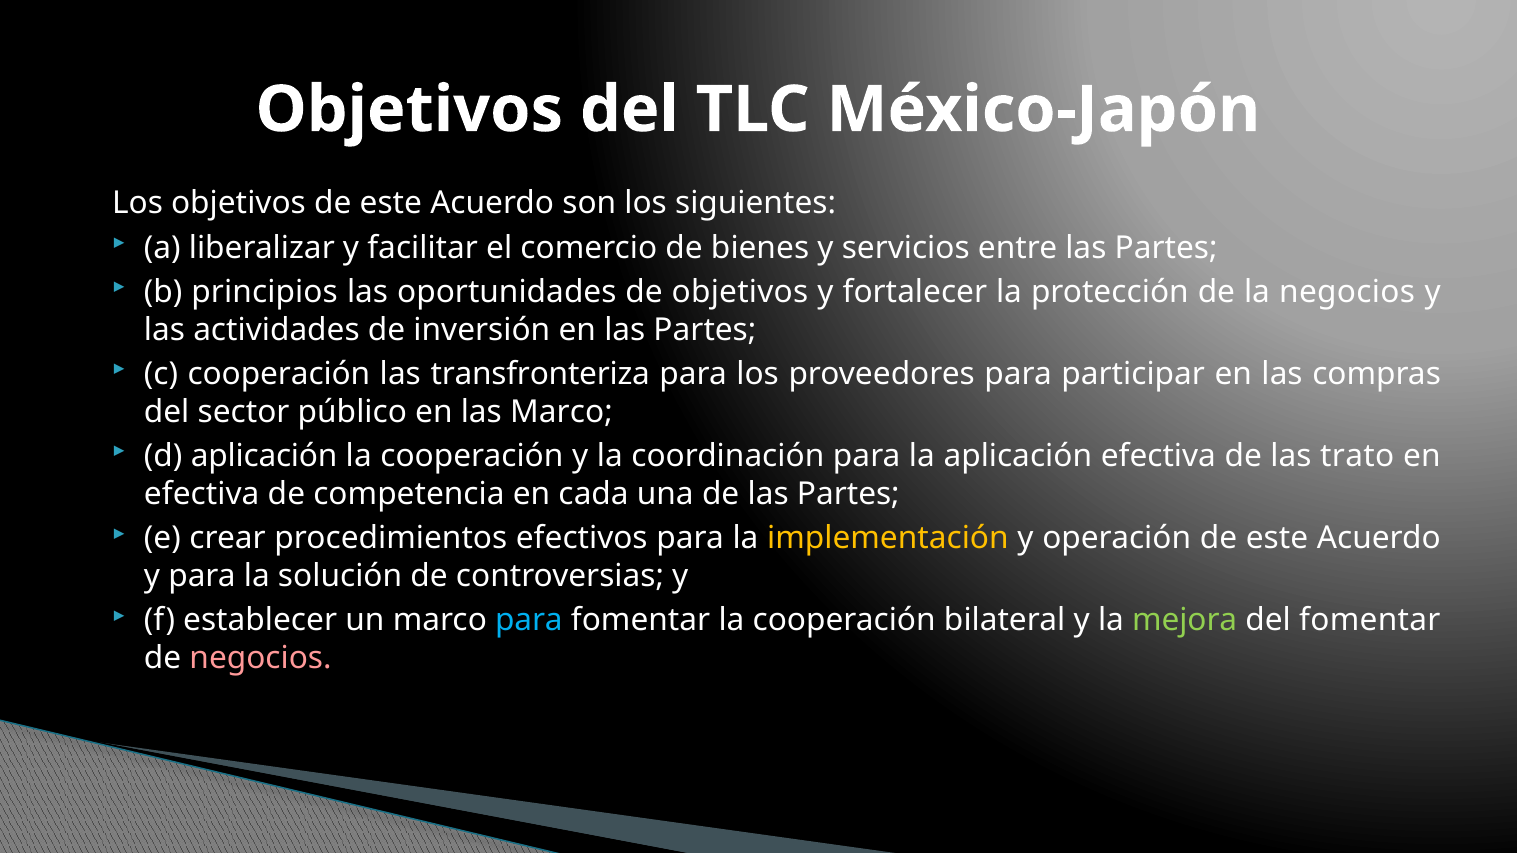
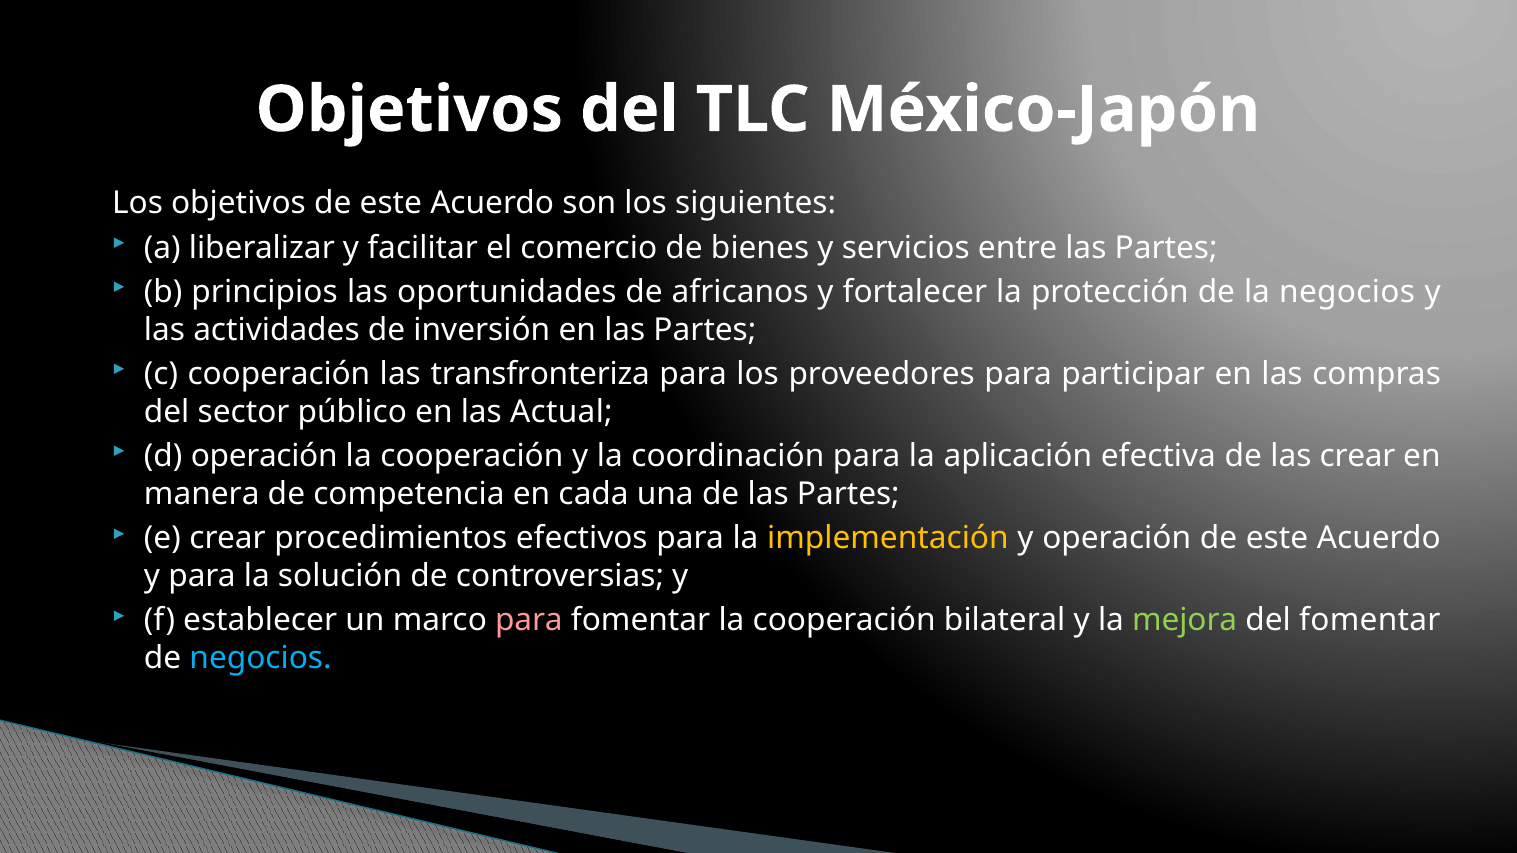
de objetivos: objetivos -> africanos (740, 292)
las Marco: Marco -> Actual (561, 412)
d aplicación: aplicación -> operación (264, 456)
las trato: trato -> crear (1358, 456)
efectiva: efectiva -> manera (202, 494)
para colour: light blue -> pink (529, 621)
negocios colour: pink -> light blue (261, 659)
